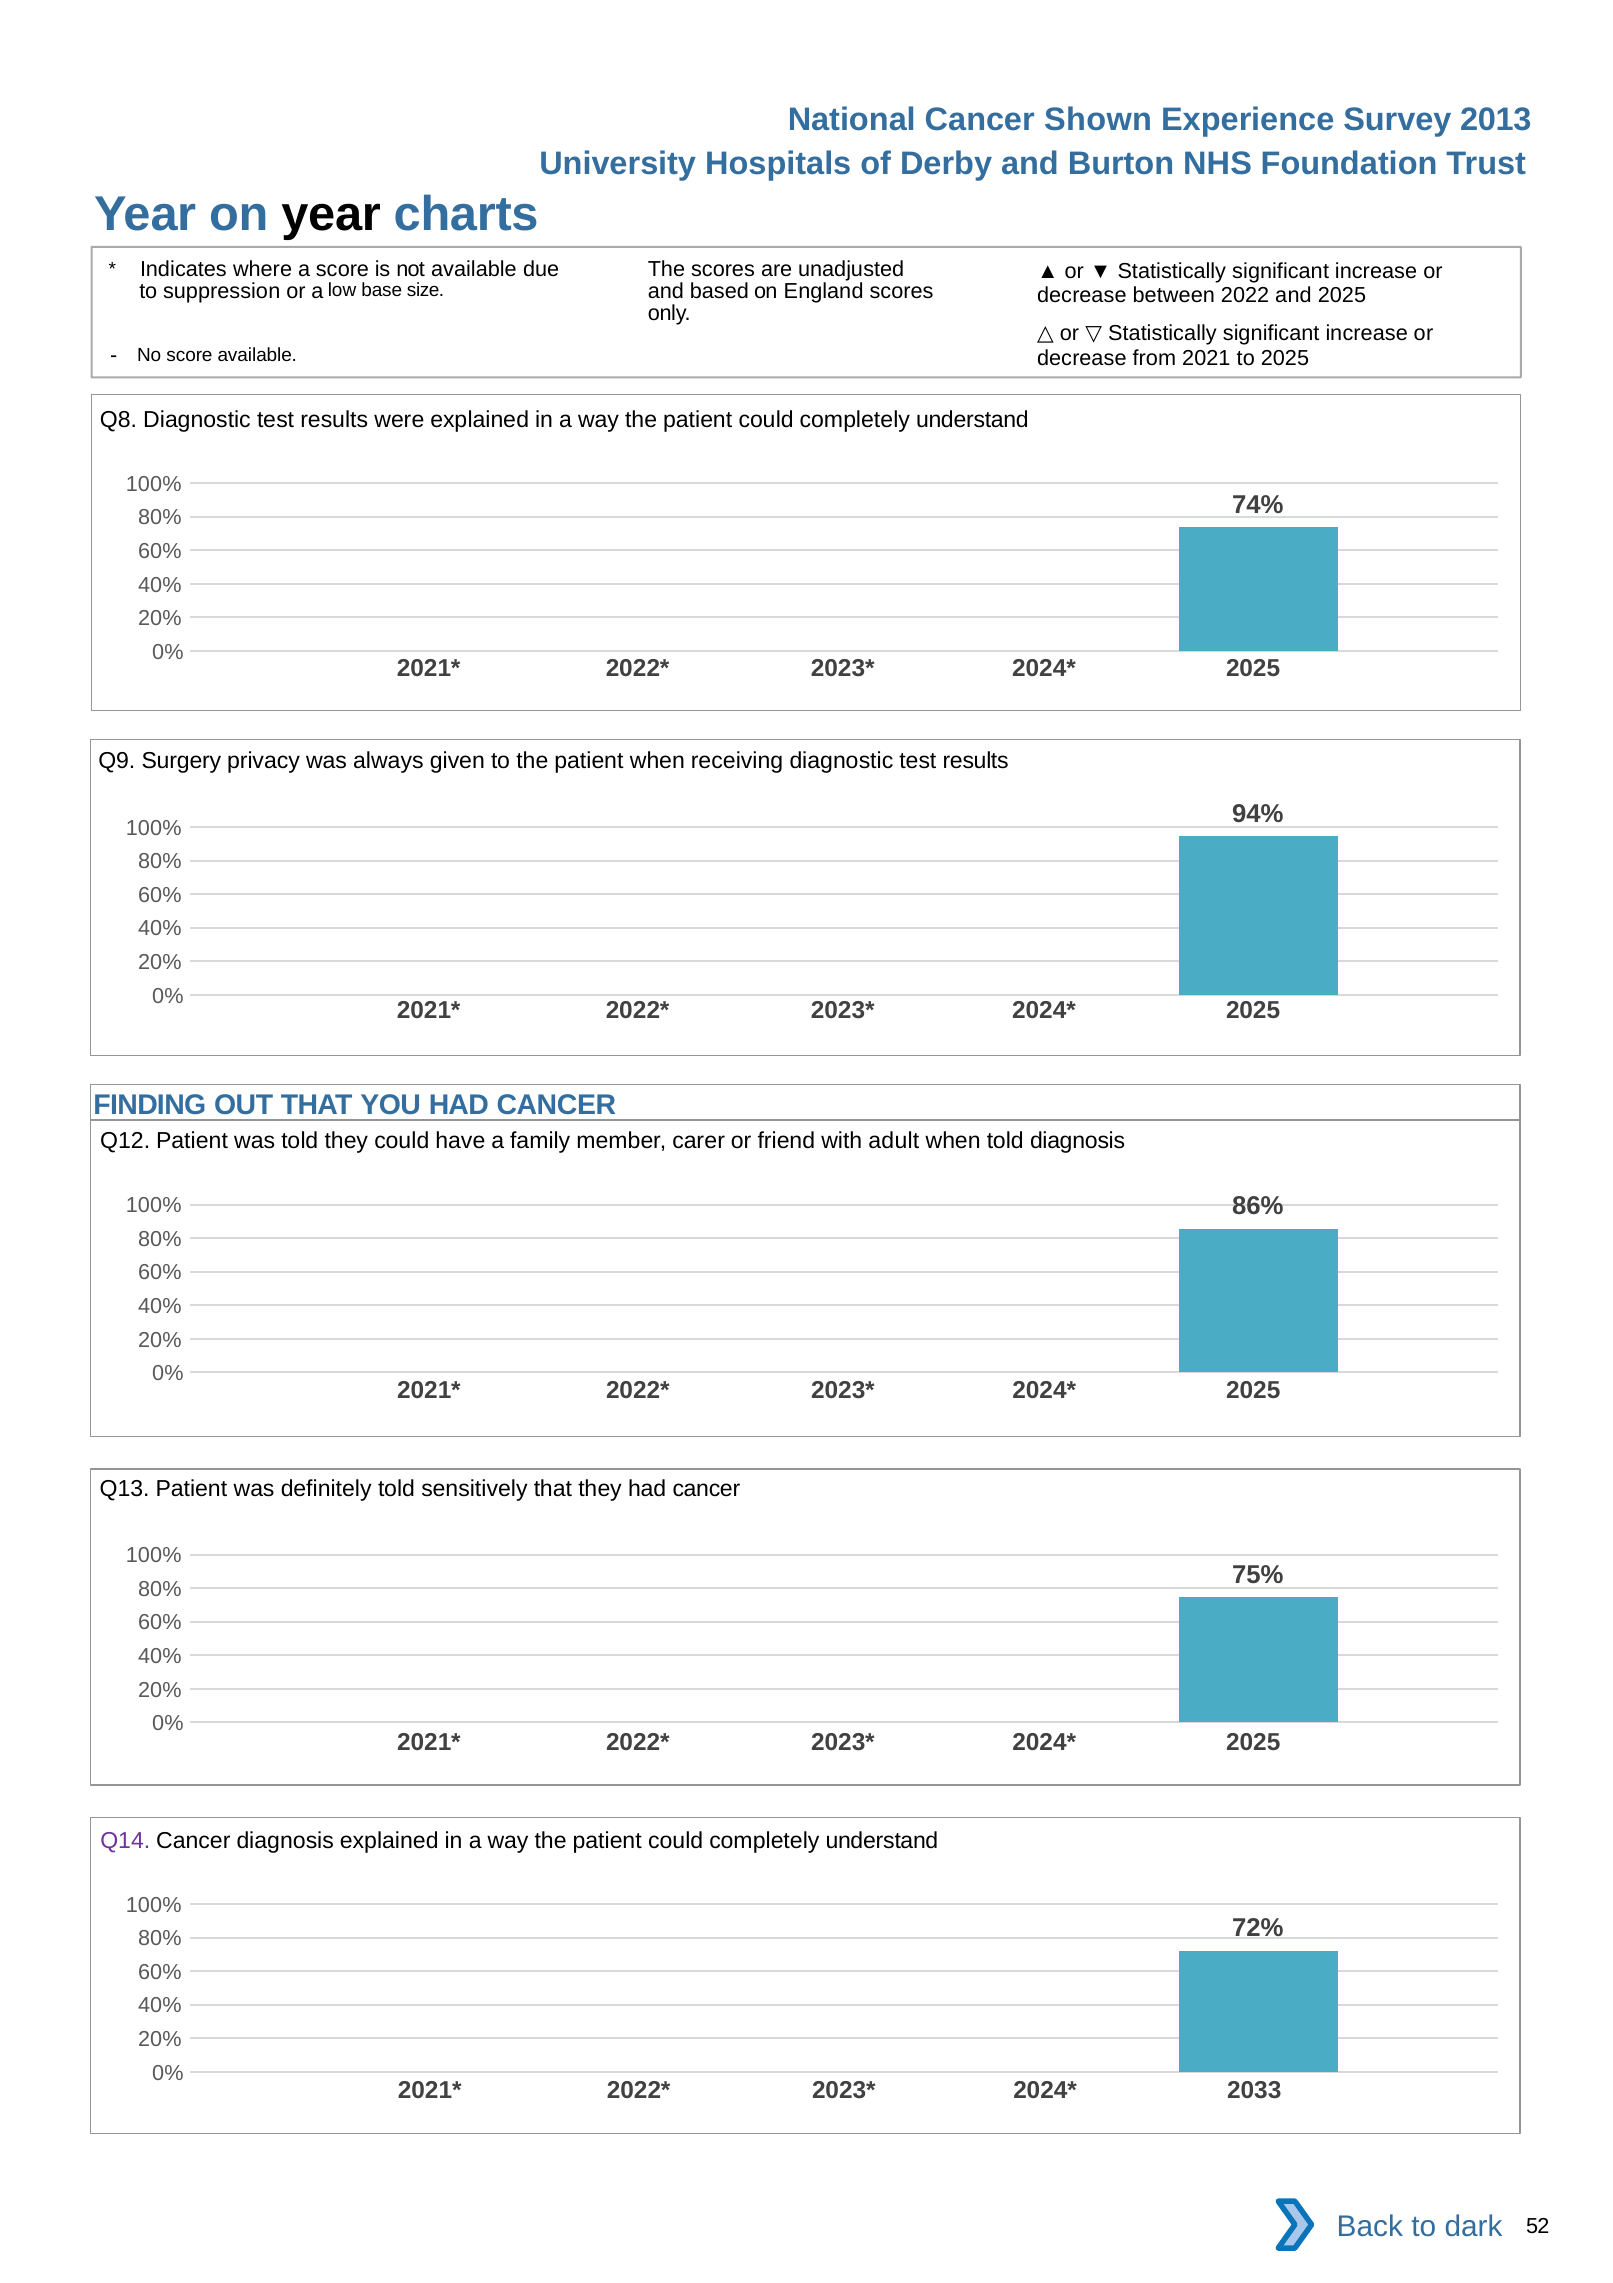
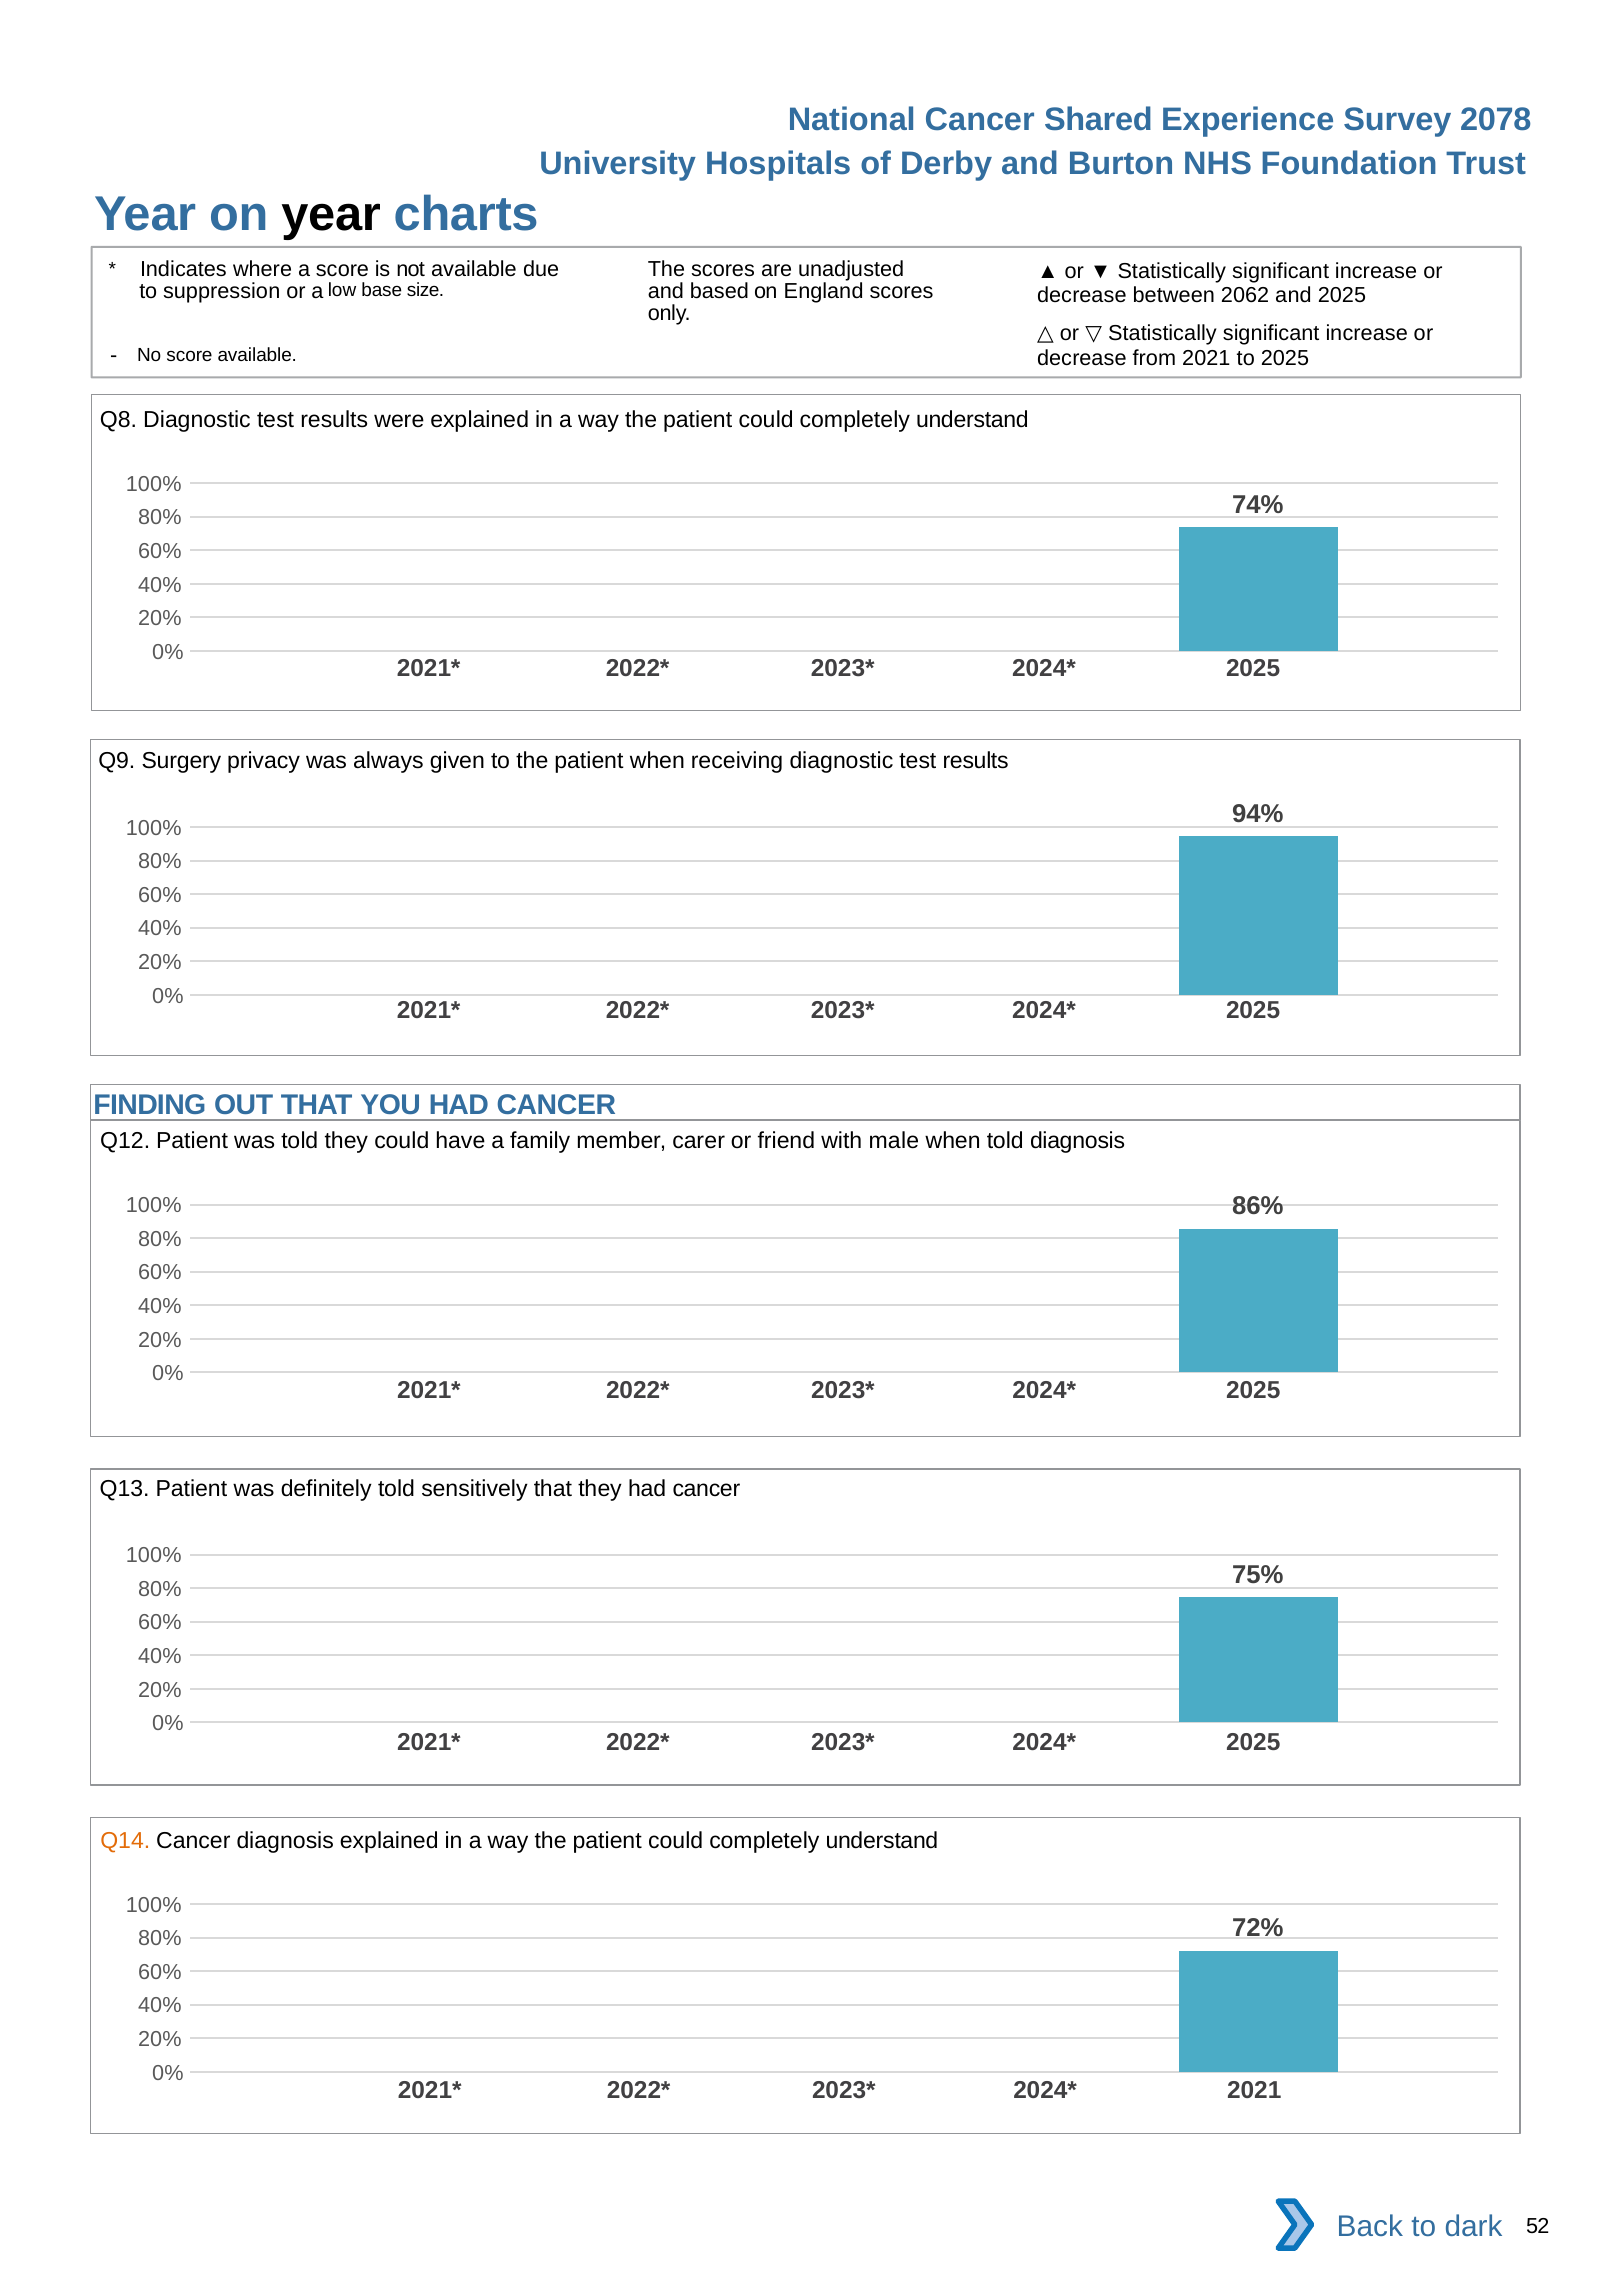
Shown: Shown -> Shared (1098, 120)
2013: 2013 -> 2078 (1496, 120)
2022: 2022 -> 2062 (1245, 296)
adult: adult -> male (894, 1141)
Q14 colour: purple -> orange (125, 1841)
2033: 2033 -> 2021 (1254, 2090)
